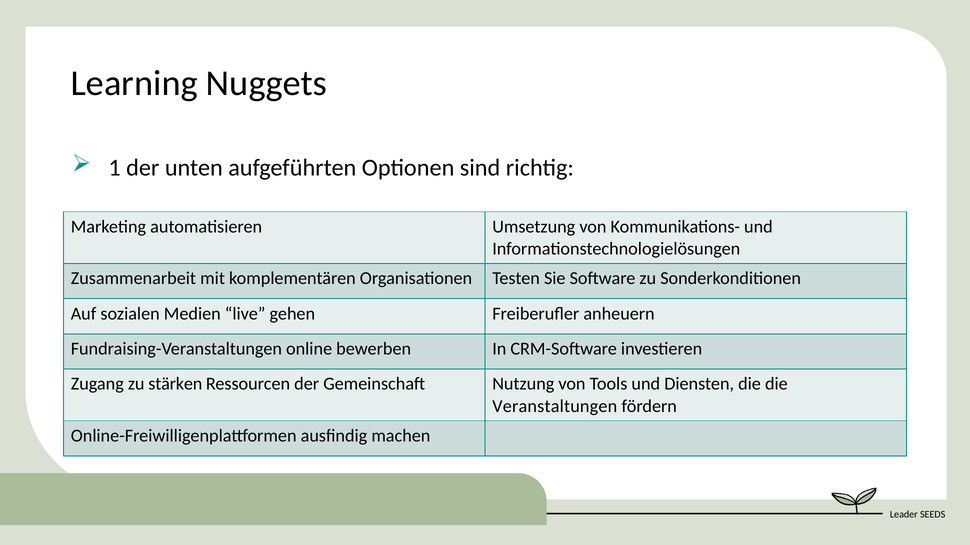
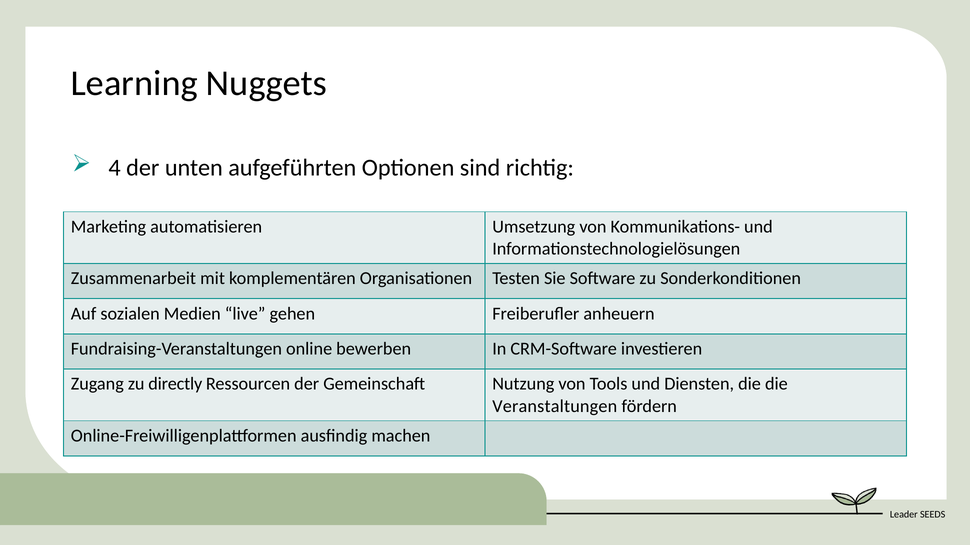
1: 1 -> 4 (115, 168)
stärken: stärken -> directly (175, 384)
